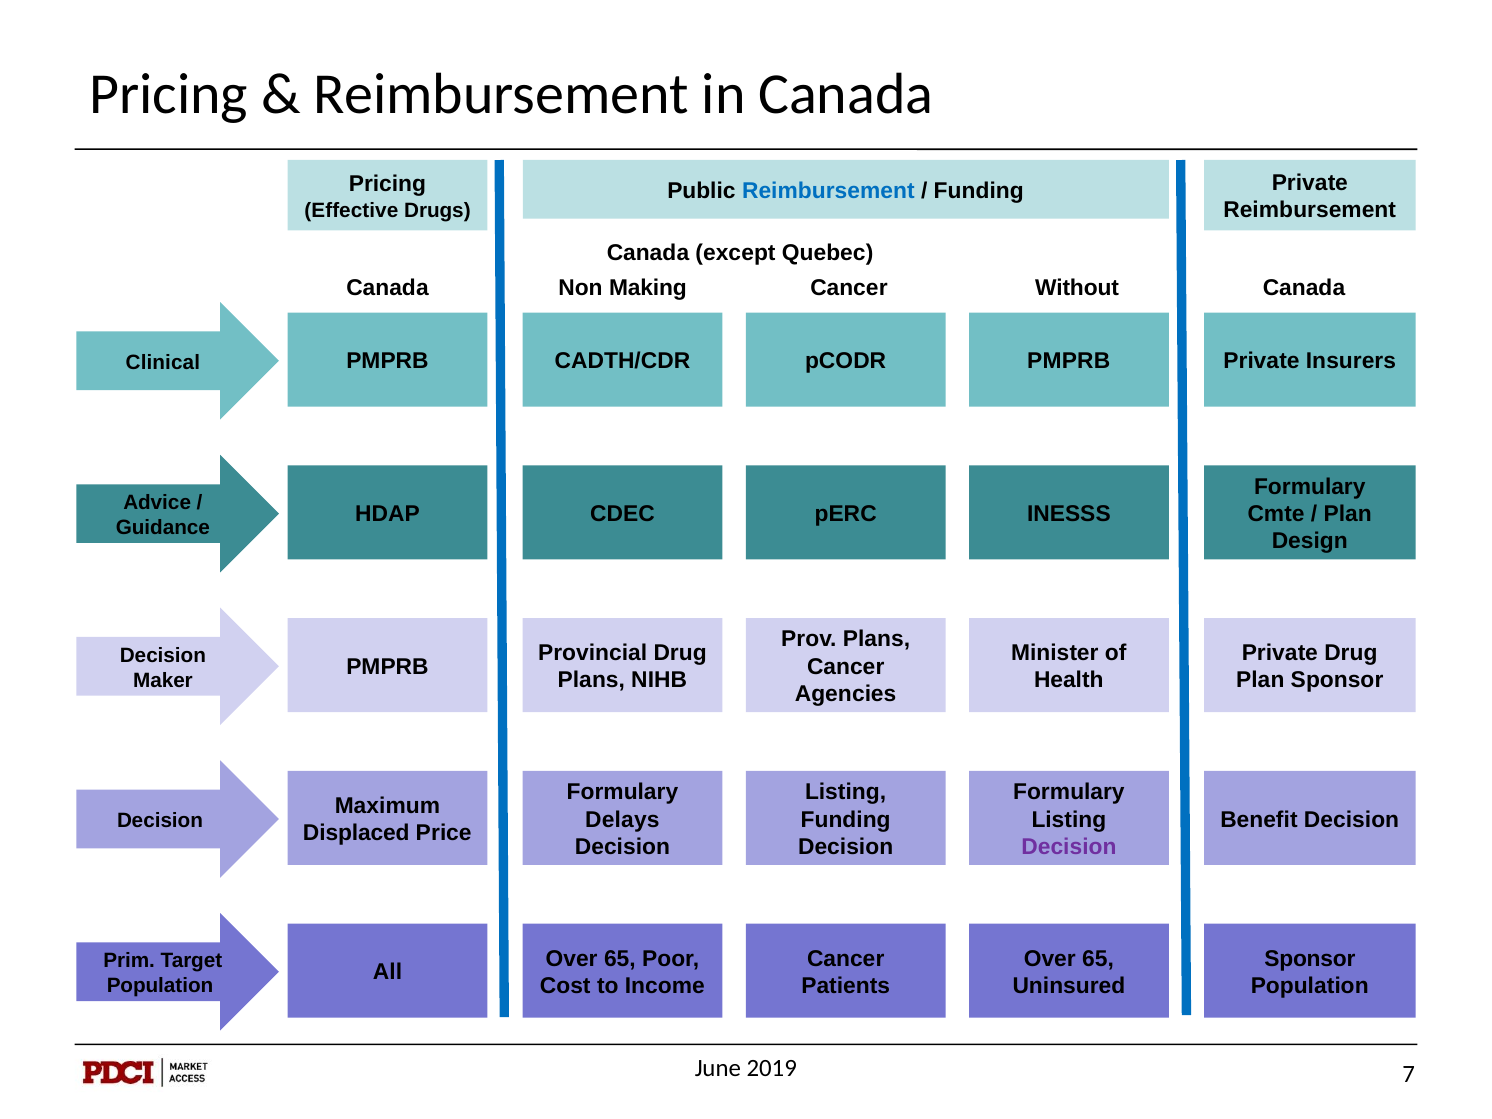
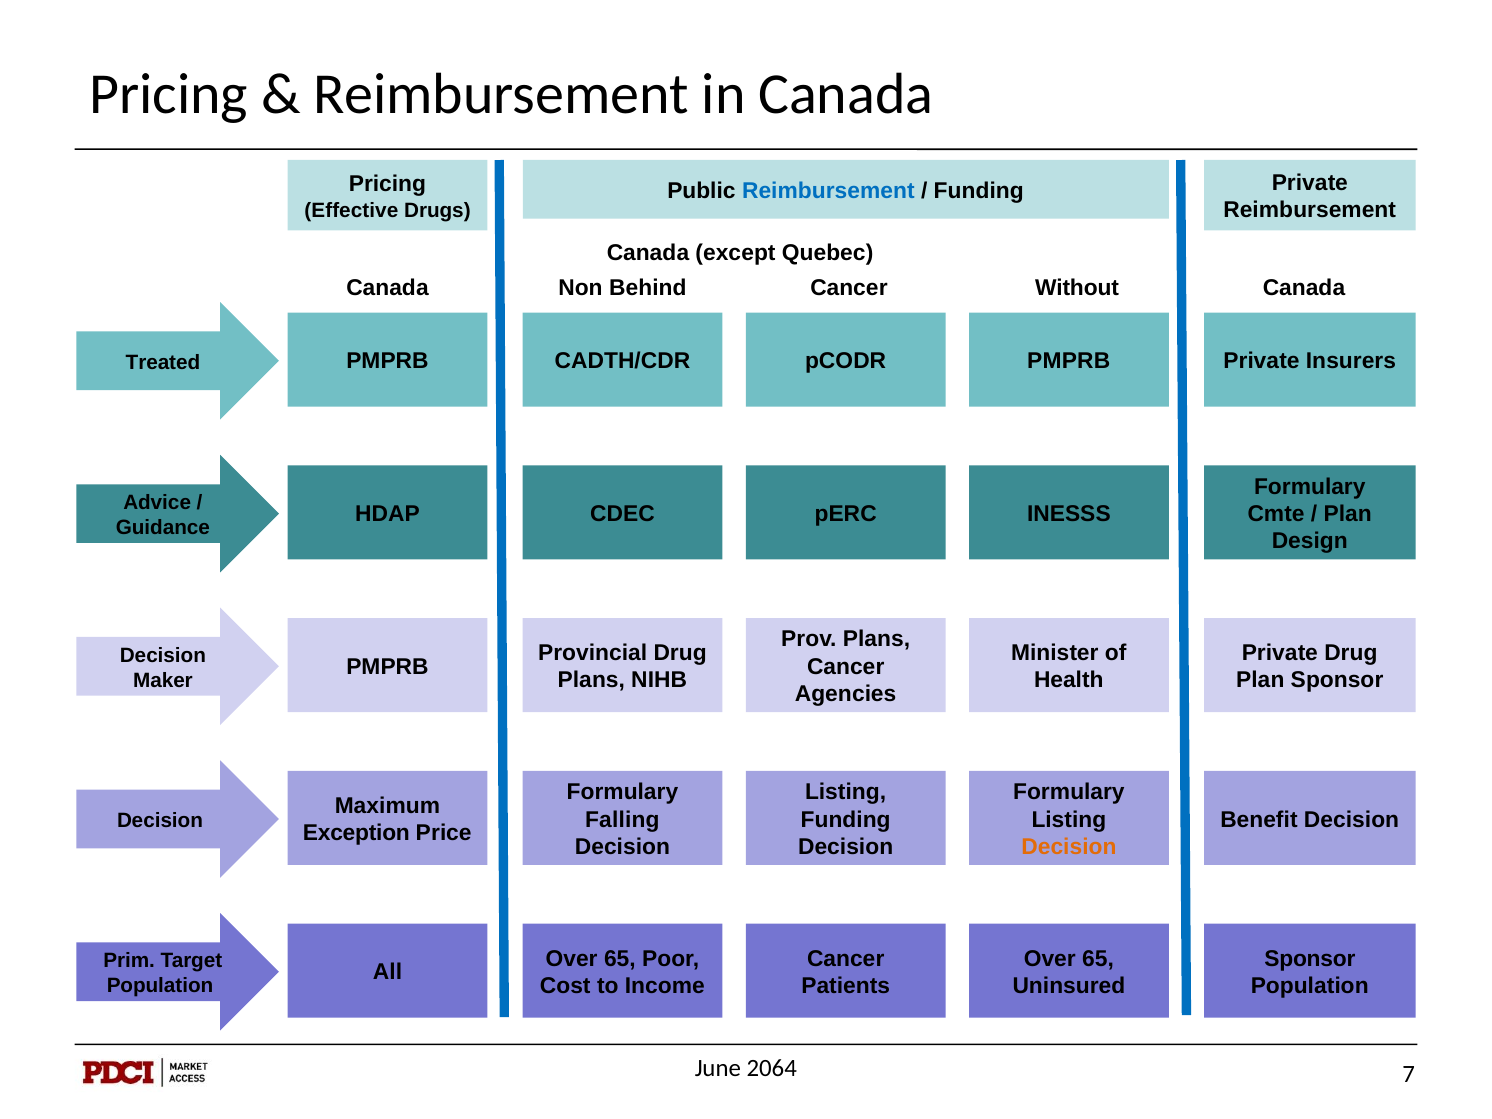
Making: Making -> Behind (648, 288)
Clinical: Clinical -> Treated (163, 362)
Delays: Delays -> Falling (622, 819)
Displaced: Displaced -> Exception (356, 833)
Decision colour: purple -> orange (1069, 847)
2019: 2019 -> 2064 (772, 1069)
